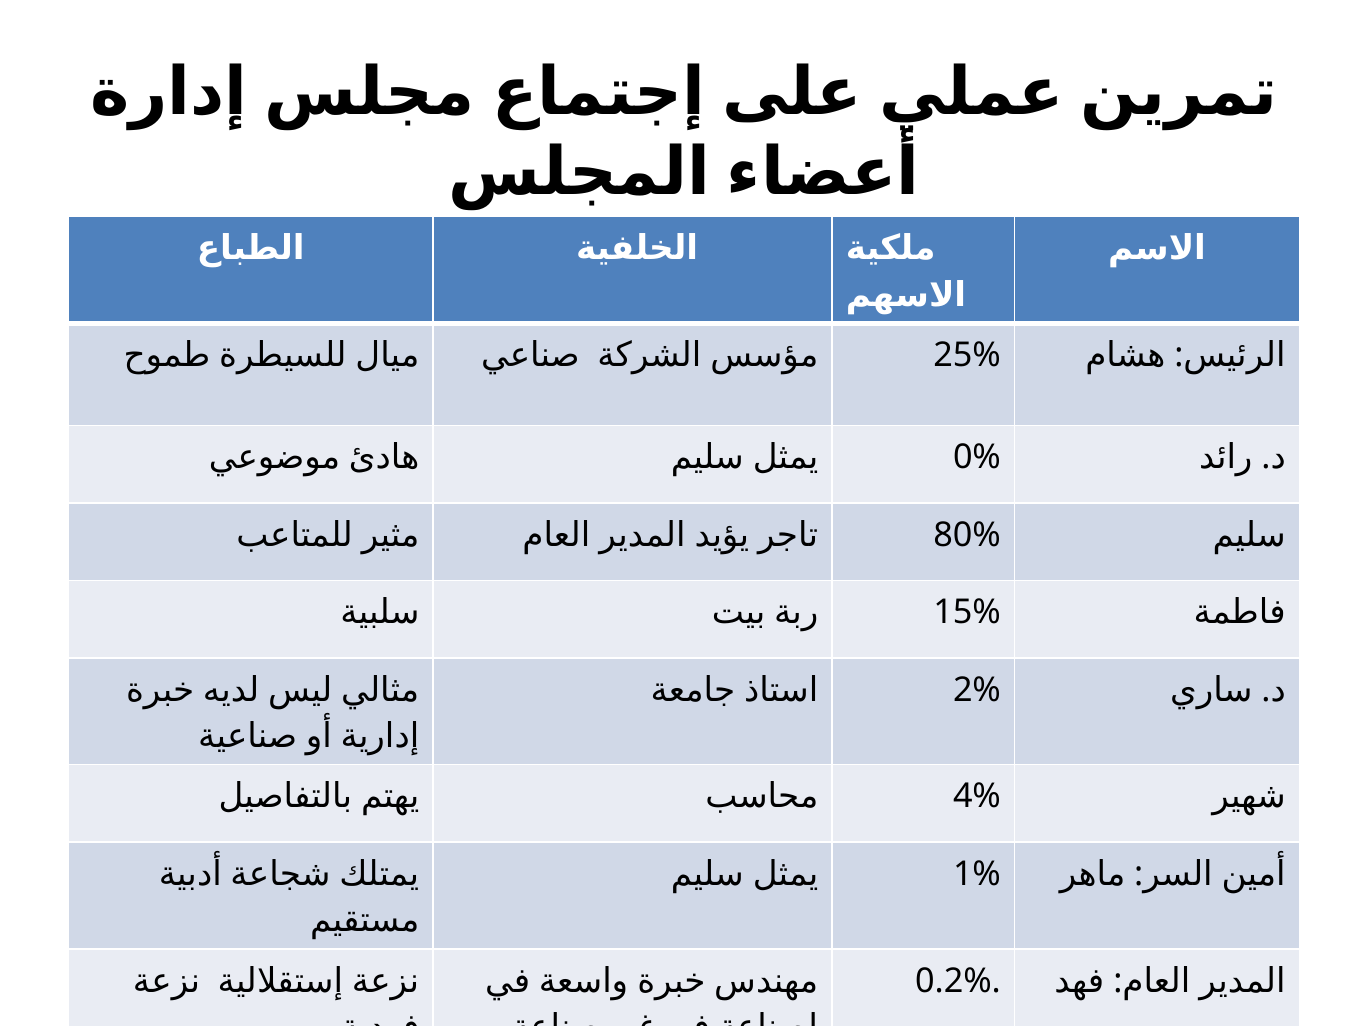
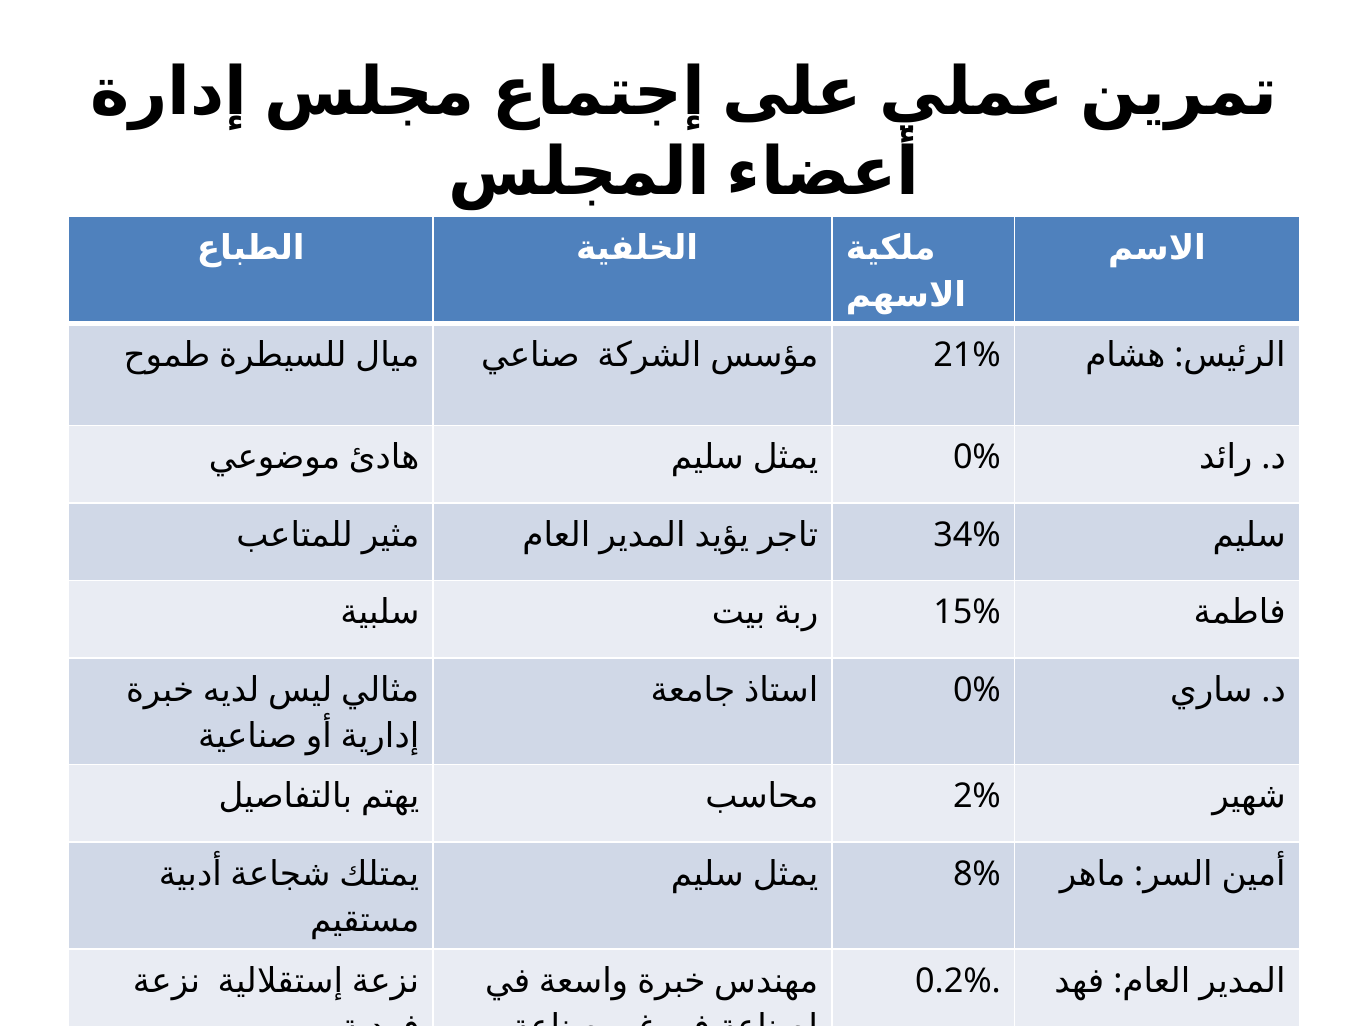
25%: 25% -> 21% (967, 355)
80%: 80% -> 34% (967, 535)
2%: 2% -> 0% (977, 690)
4%: 4% -> 2% (977, 797)
1%: 1% -> 8% (977, 874)
